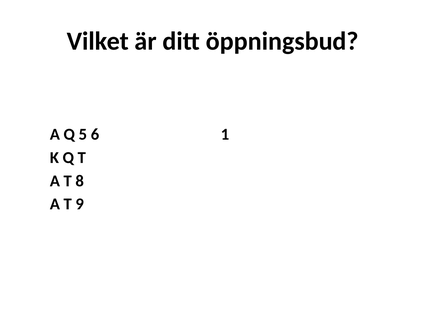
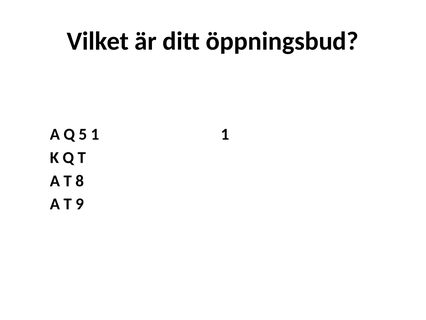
5 6: 6 -> 1 (95, 134)
